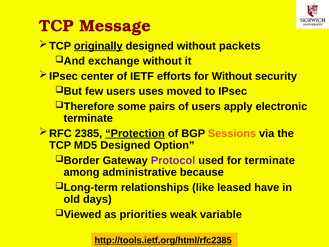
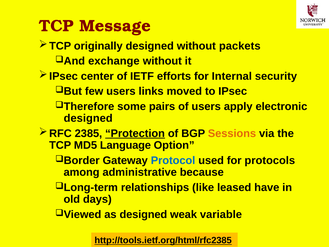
originally underline: present -> none (98, 46)
for Without: Without -> Internal (232, 76)
uses: uses -> links (151, 91)
terminate: terminate -> designed (88, 118)
MD5 Designed: Designed -> Language (125, 145)
Protocol colour: purple -> blue (173, 160)
for terminate: terminate -> protocols (270, 160)
as priorities: priorities -> designed (143, 214)
